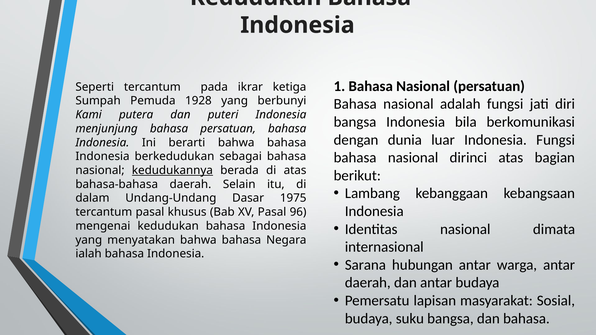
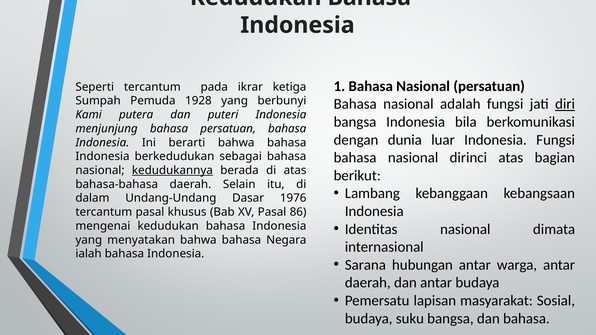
diri underline: none -> present (565, 104)
1975: 1975 -> 1976 (293, 198)
96: 96 -> 86 (298, 212)
